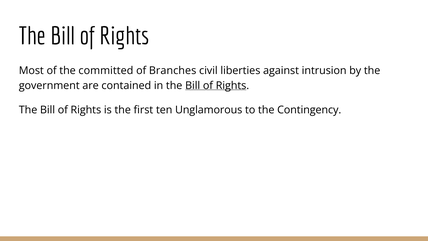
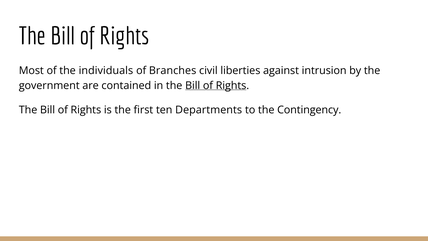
committed: committed -> individuals (106, 71)
Unglamorous: Unglamorous -> Departments (209, 110)
